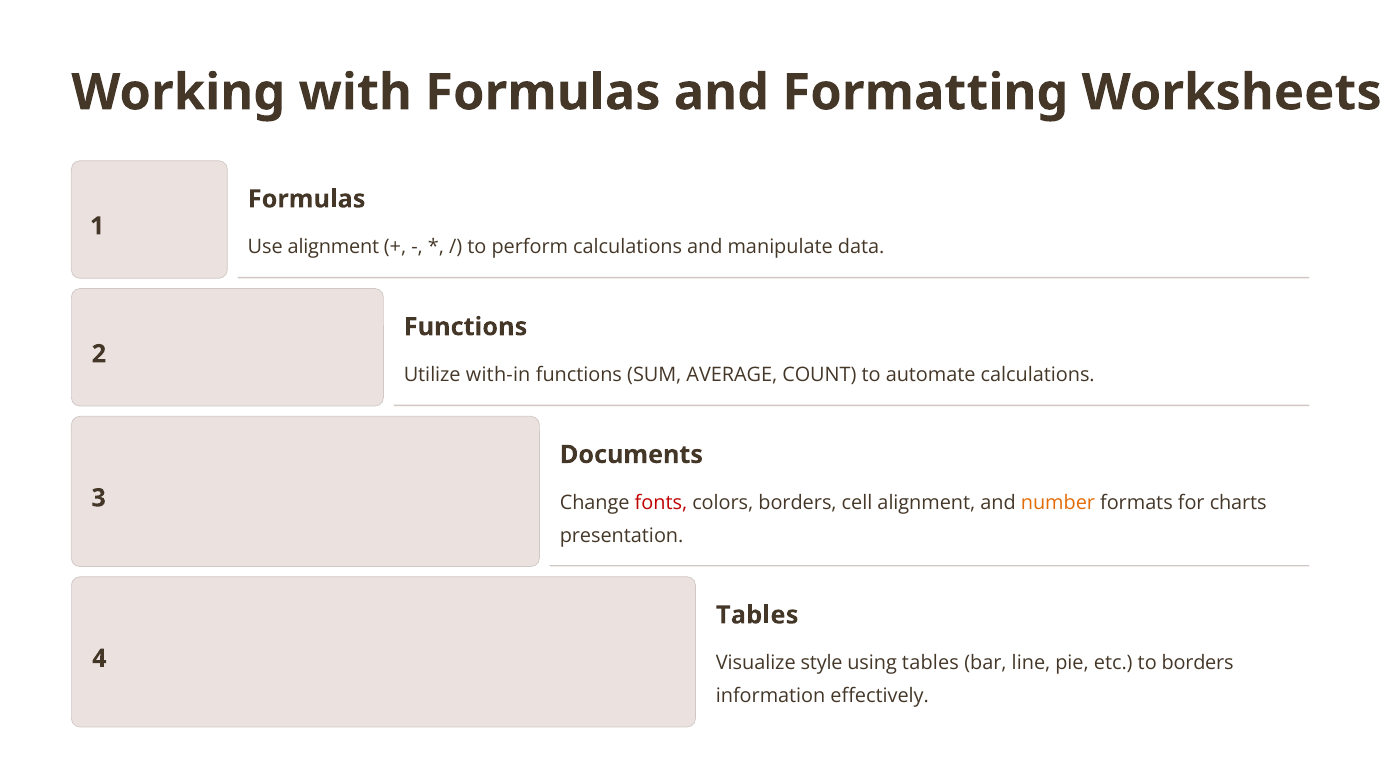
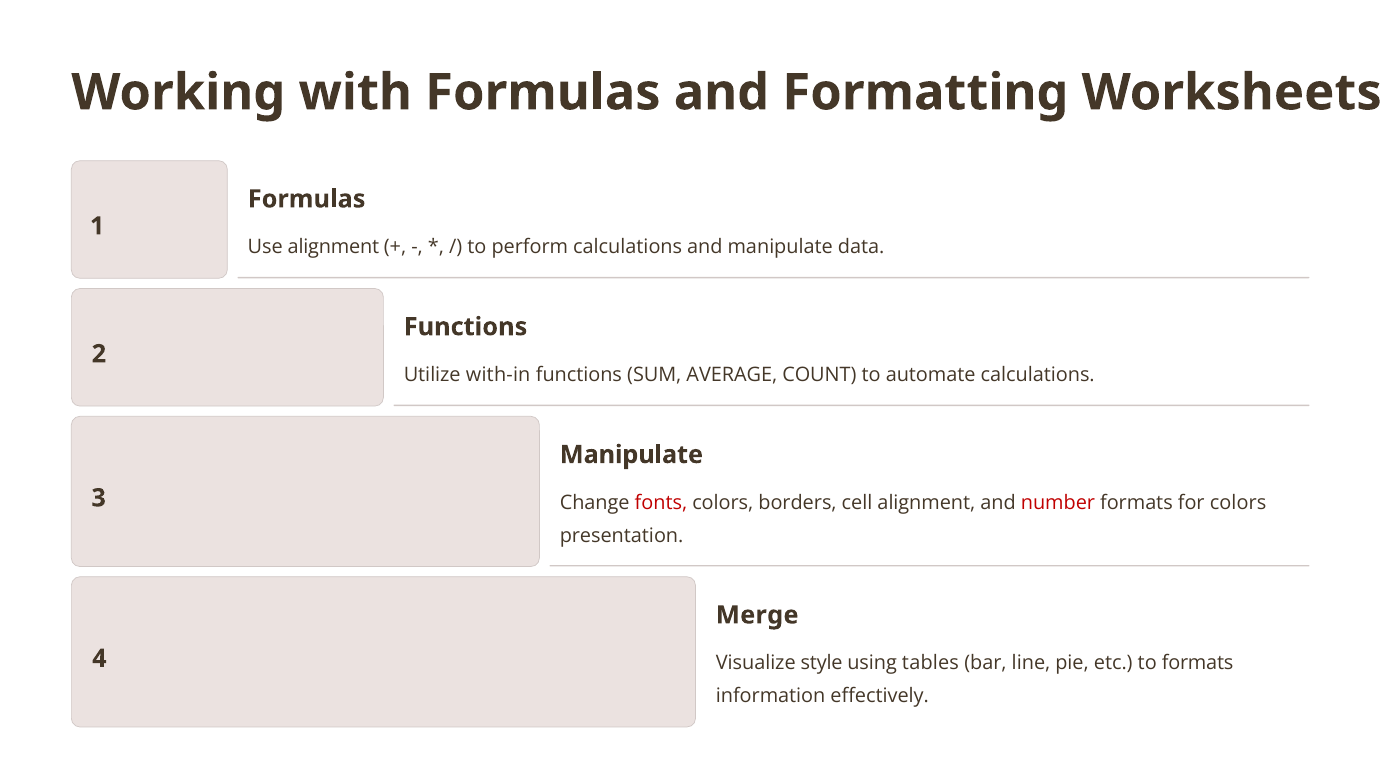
Documents: Documents -> Manipulate (631, 454)
number colour: orange -> red (1058, 503)
for charts: charts -> colors (1238, 503)
Tables: Tables -> Merge (757, 615)
to borders: borders -> formats (1198, 663)
